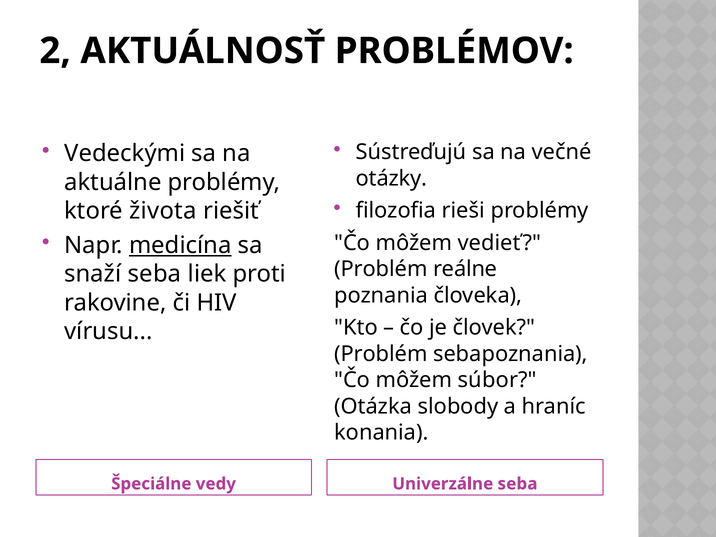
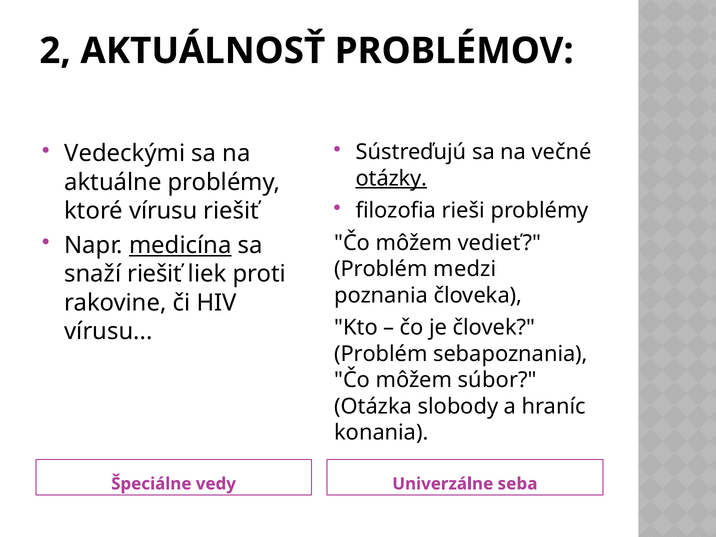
otázky underline: none -> present (391, 178)
ktoré života: života -> vírusu (163, 211)
reálne: reálne -> medzi (465, 269)
snaží seba: seba -> riešiť (155, 274)
